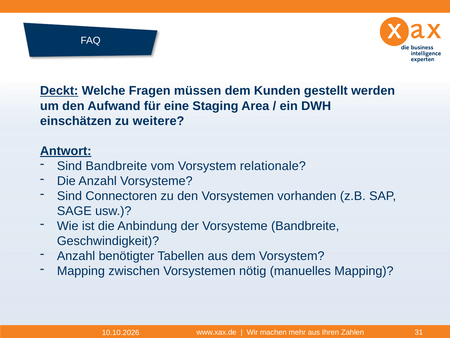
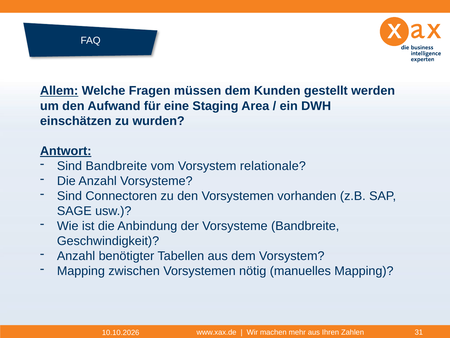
Deckt: Deckt -> Allem (59, 91)
weitere: weitere -> wurden (159, 121)
